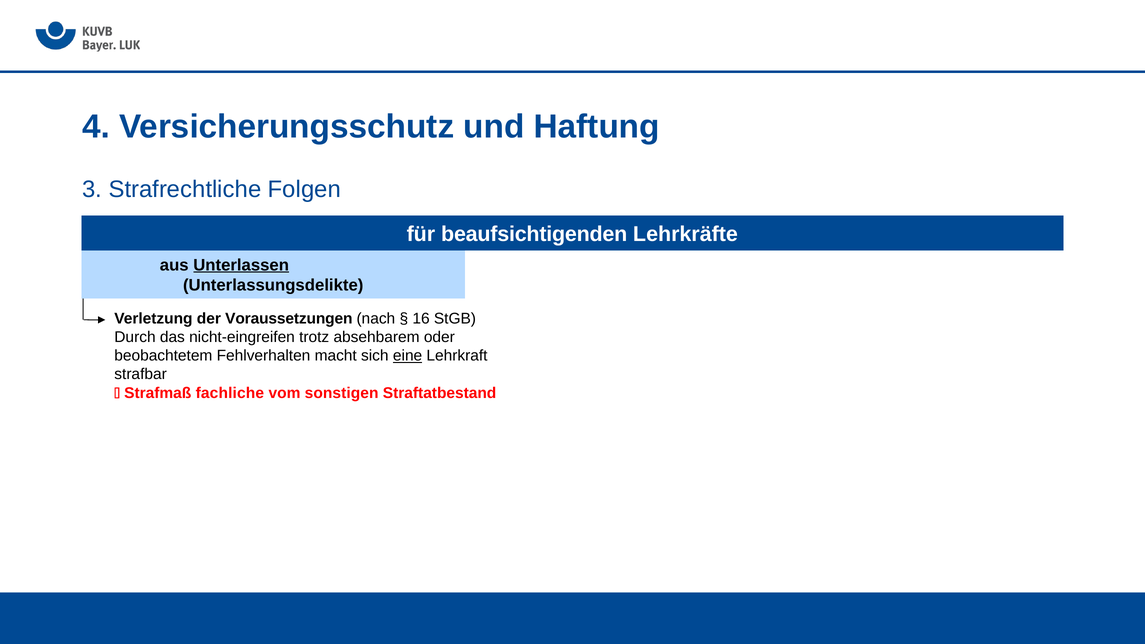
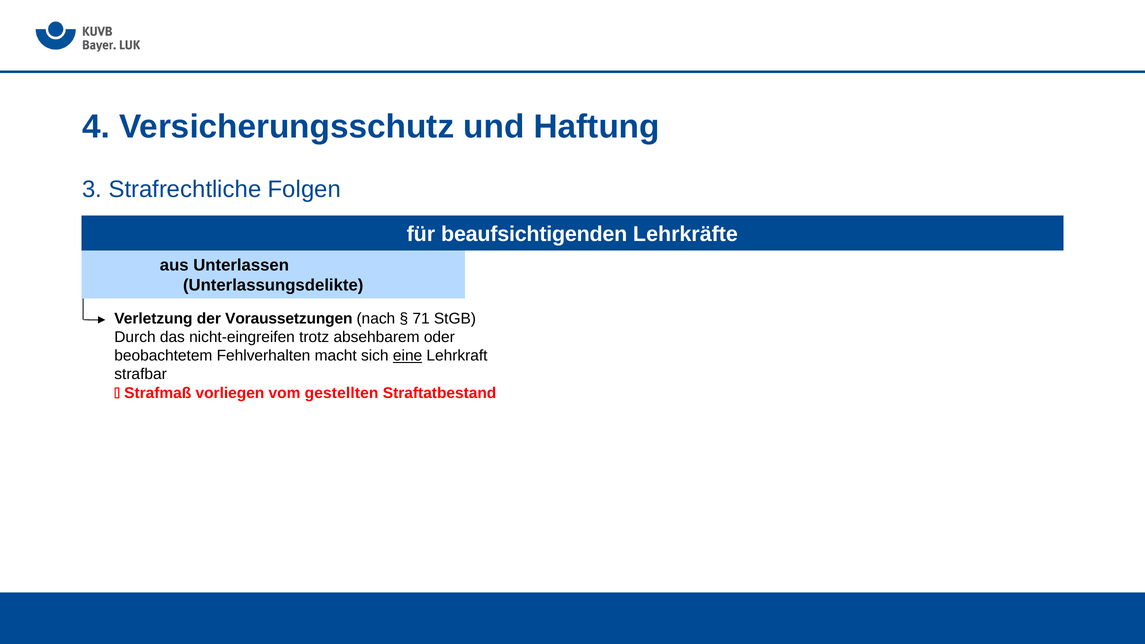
Unterlassen underline: present -> none (241, 265)
16: 16 -> 71 (421, 318)
fachliche: fachliche -> vorliegen (230, 393)
sonstigen: sonstigen -> gestellten (342, 393)
